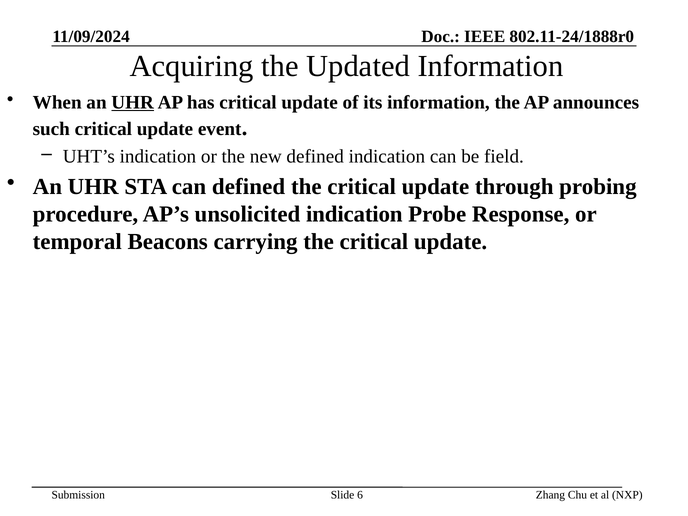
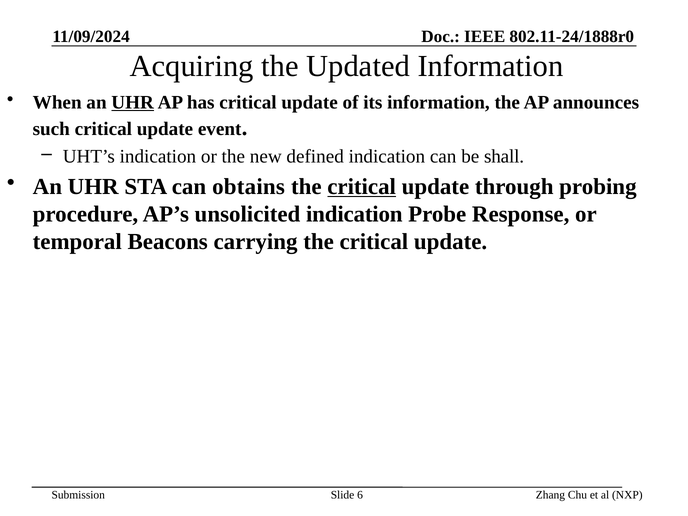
field: field -> shall (504, 157)
can defined: defined -> obtains (249, 187)
critical underline: none -> present (362, 187)
